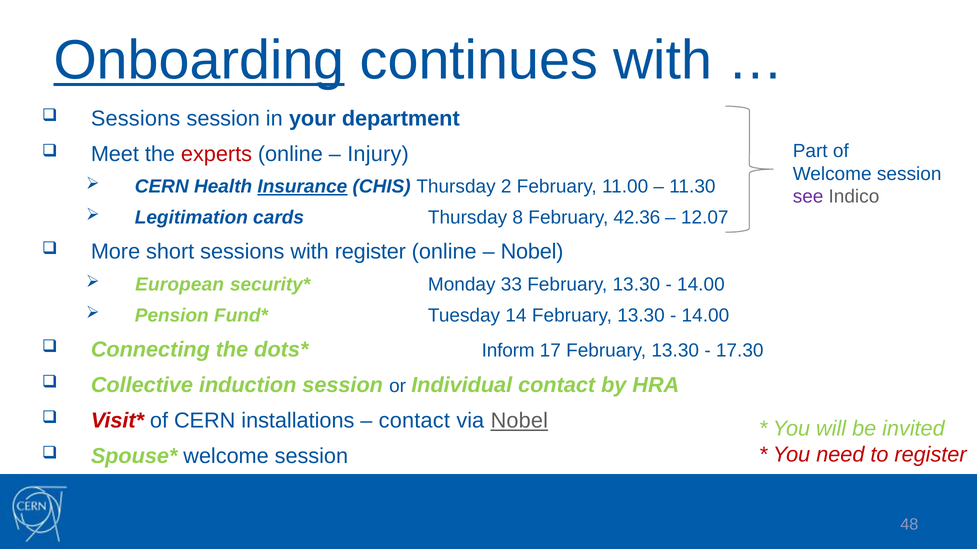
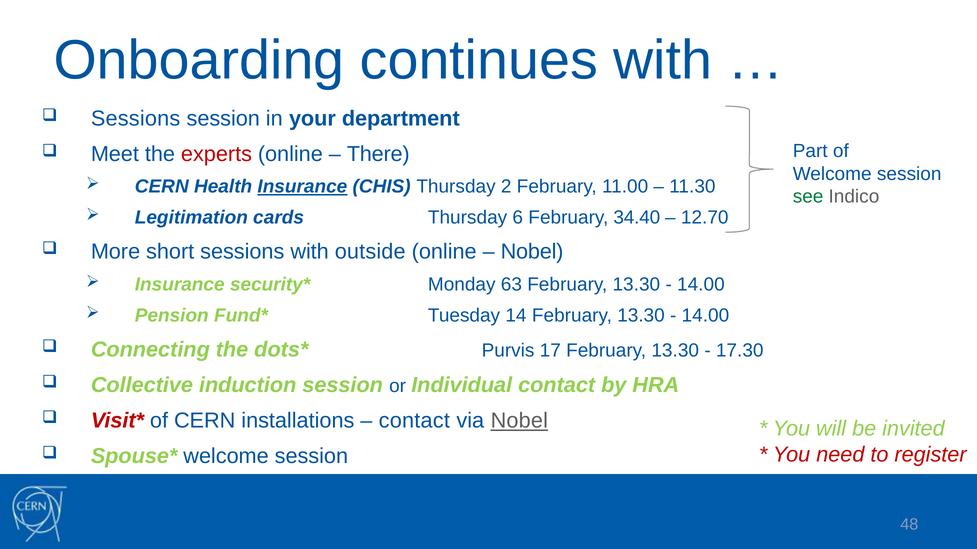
Onboarding underline: present -> none (199, 61)
Injury: Injury -> There (378, 154)
see colour: purple -> green (808, 197)
8: 8 -> 6 (518, 218)
42.36: 42.36 -> 34.40 (637, 218)
12.07: 12.07 -> 12.70 (705, 218)
with register: register -> outside (370, 252)
European: European -> Insurance (180, 285)
33: 33 -> 63 (511, 285)
Inform: Inform -> Purvis (508, 351)
